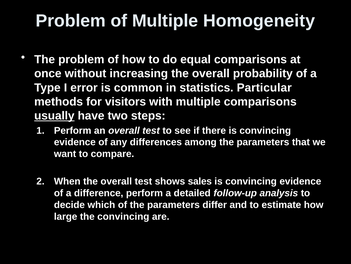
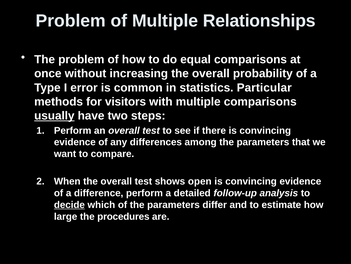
Homogeneity: Homogeneity -> Relationships (259, 21)
sales: sales -> open (200, 181)
decide underline: none -> present (69, 204)
the convincing: convincing -> procedures (123, 216)
